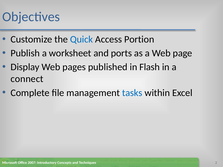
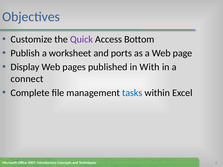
Quick colour: blue -> purple (81, 39)
Portion: Portion -> Bottom (139, 39)
Flash: Flash -> With (150, 67)
